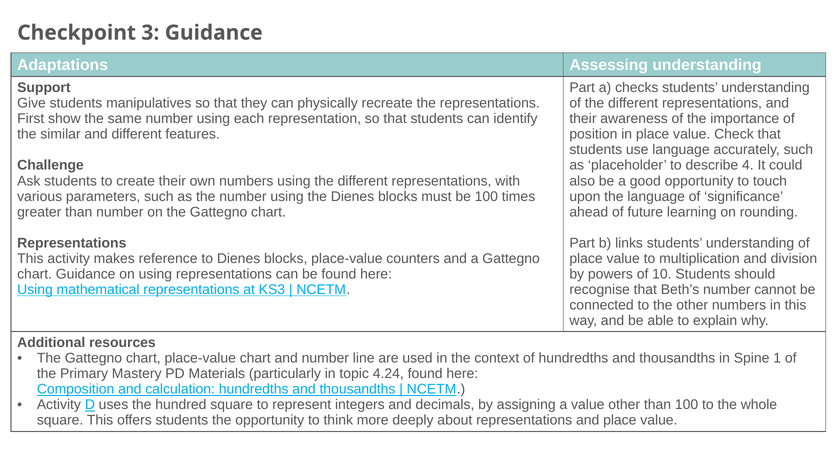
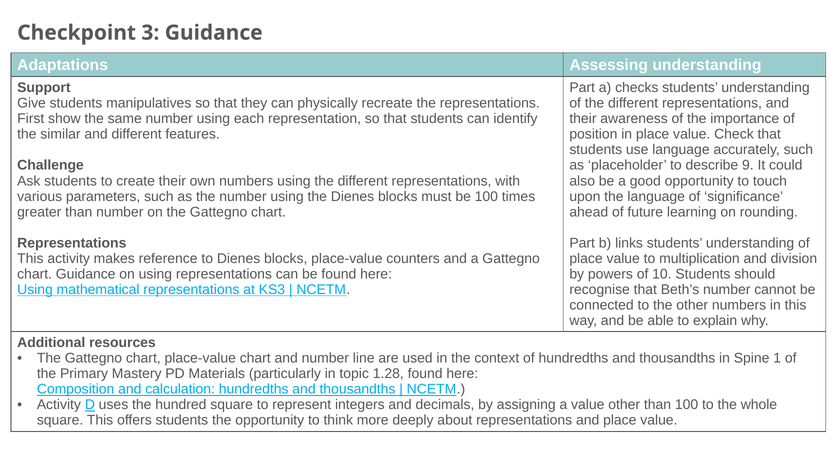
4: 4 -> 9 (748, 165)
4.24: 4.24 -> 1.28 (388, 374)
